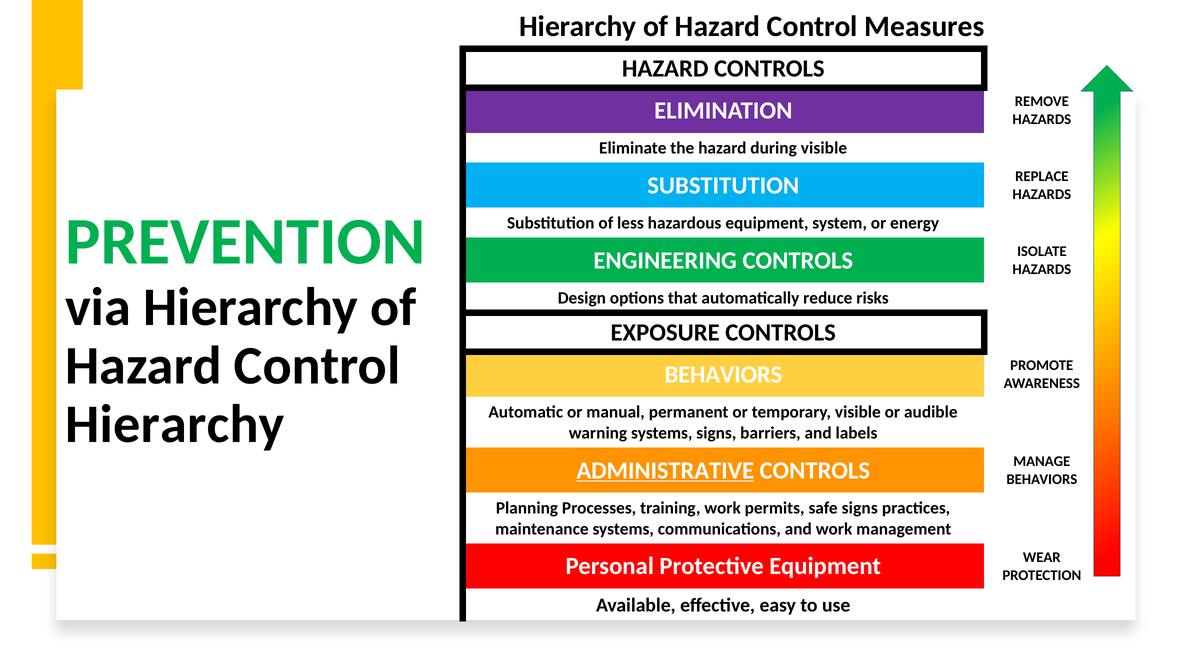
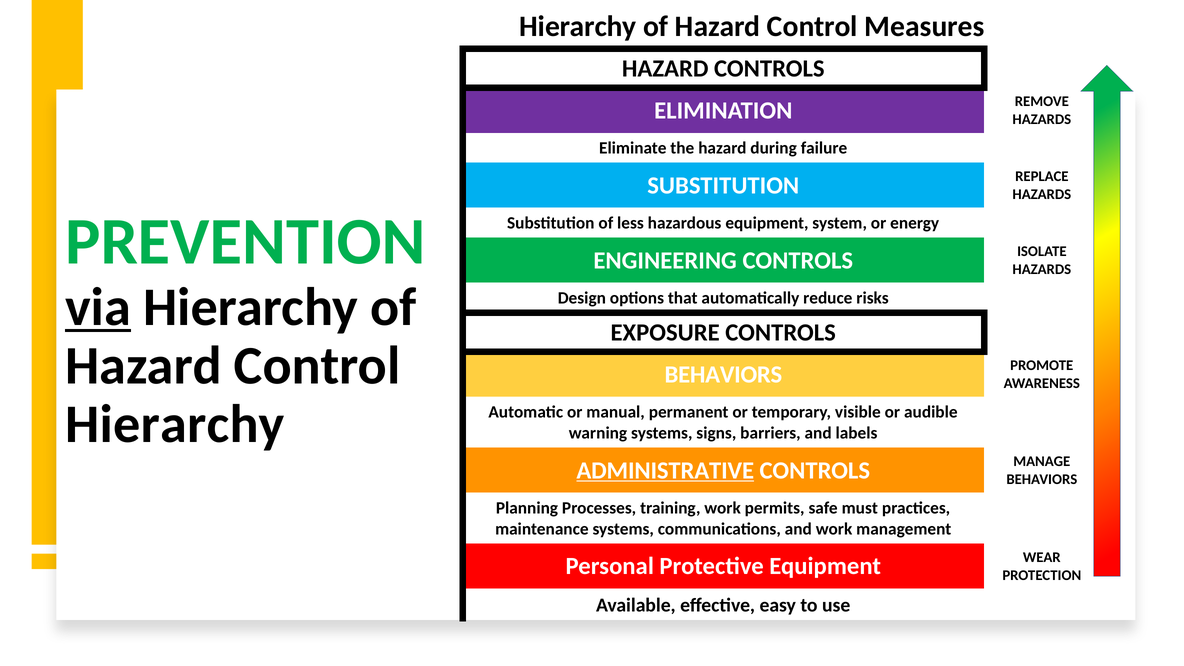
during visible: visible -> failure (824, 148)
via underline: none -> present (98, 307)
safe signs: signs -> must (860, 508)
